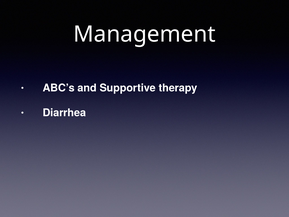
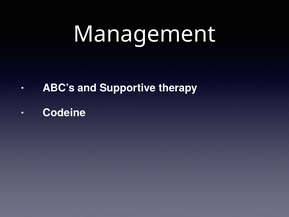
Diarrhea: Diarrhea -> Codeine (64, 113)
